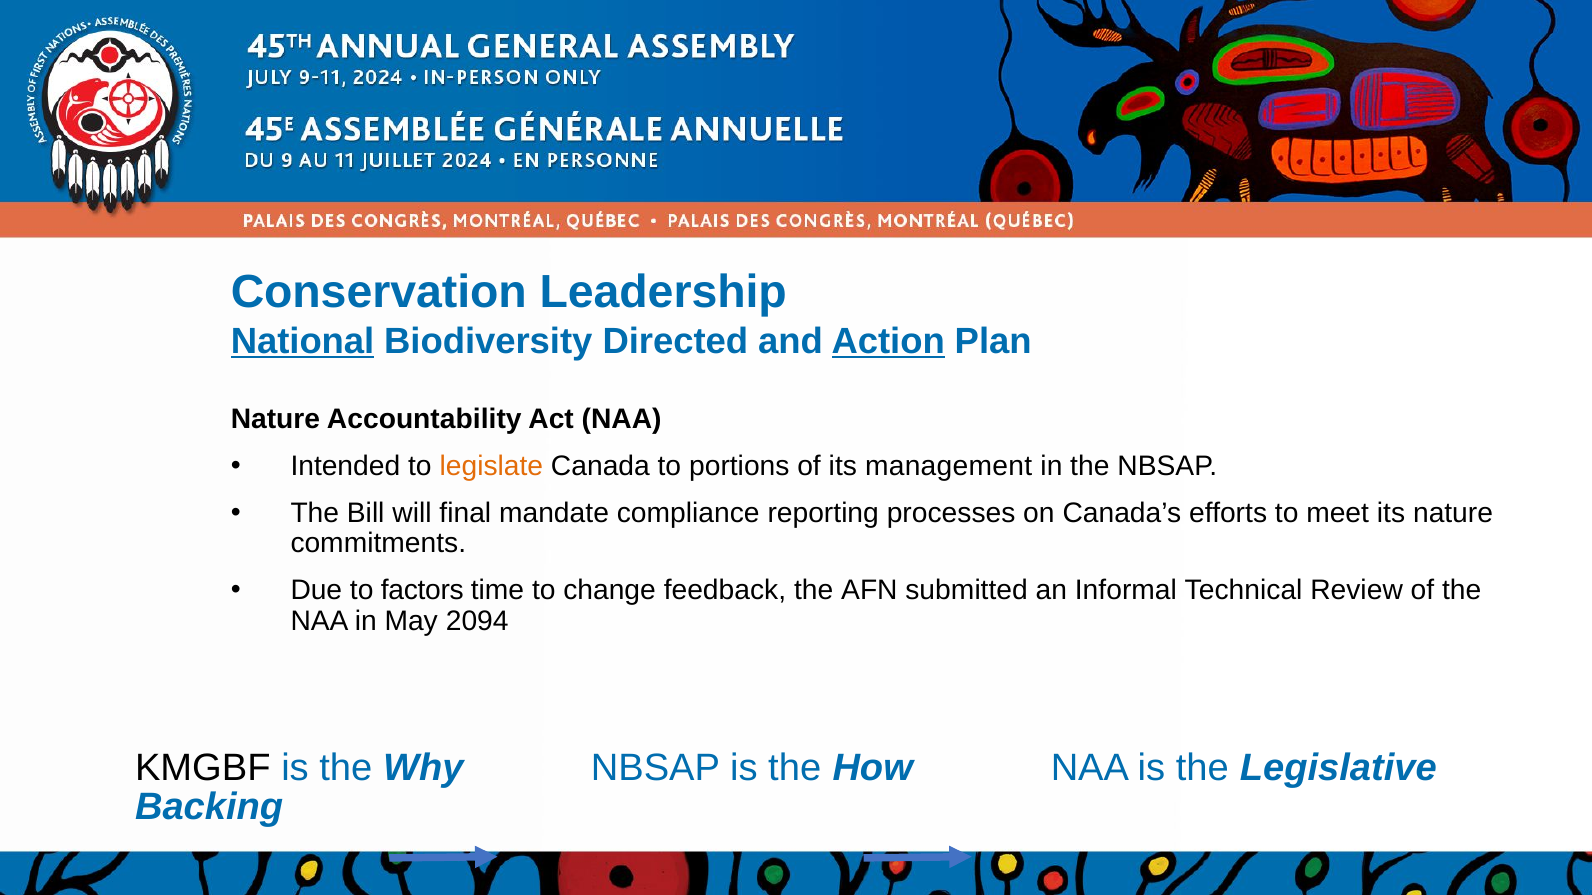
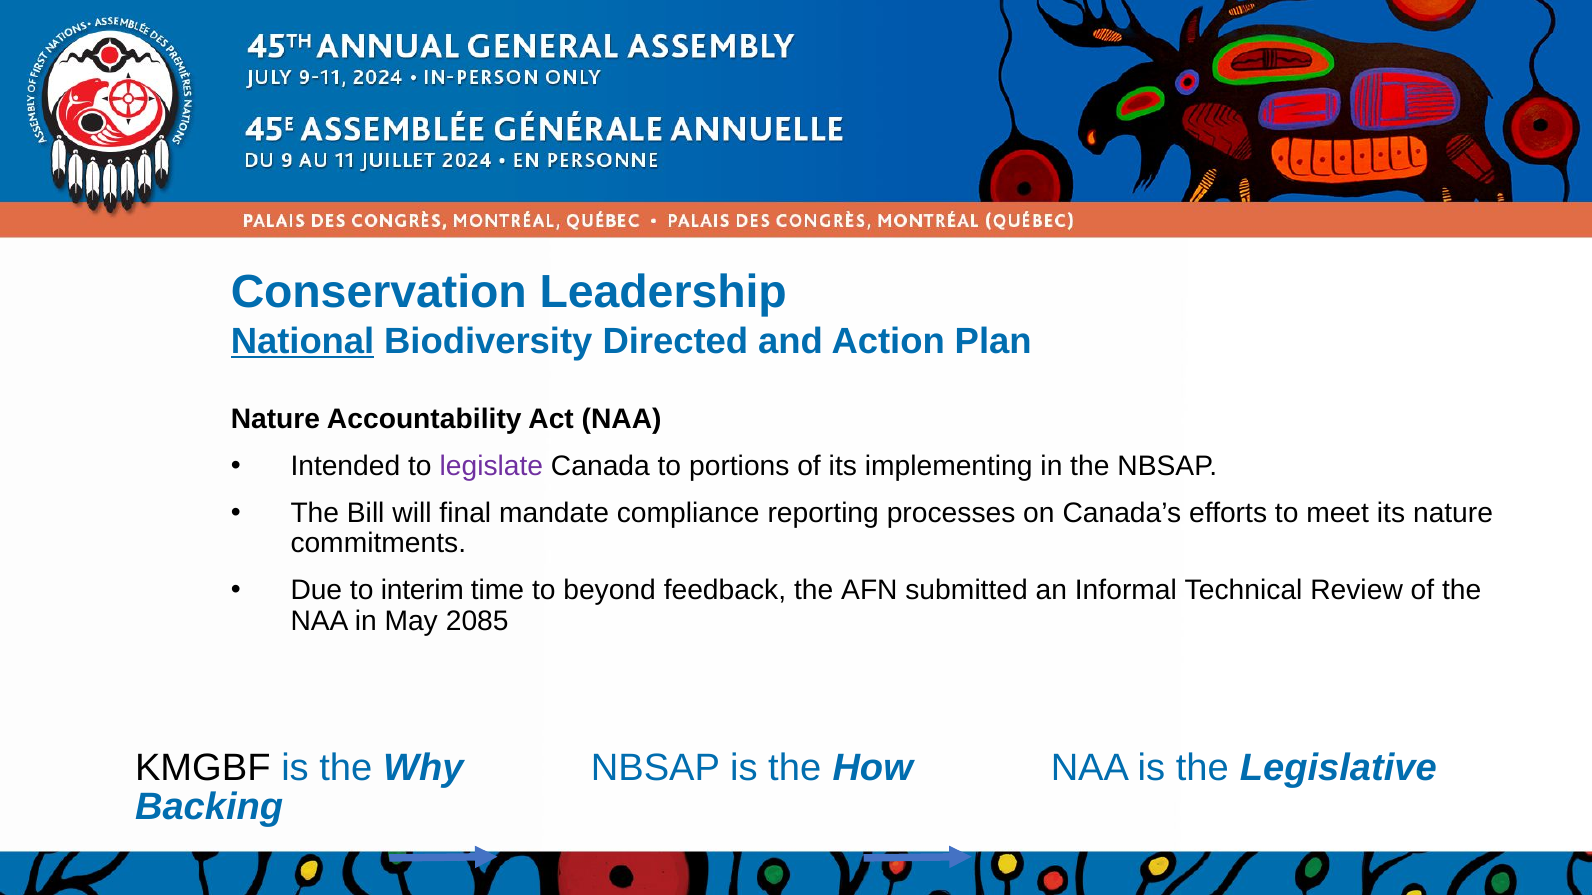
Action underline: present -> none (888, 342)
legislate colour: orange -> purple (491, 466)
management: management -> implementing (949, 466)
factors: factors -> interim (422, 591)
change: change -> beyond (610, 591)
2094: 2094 -> 2085 (477, 621)
